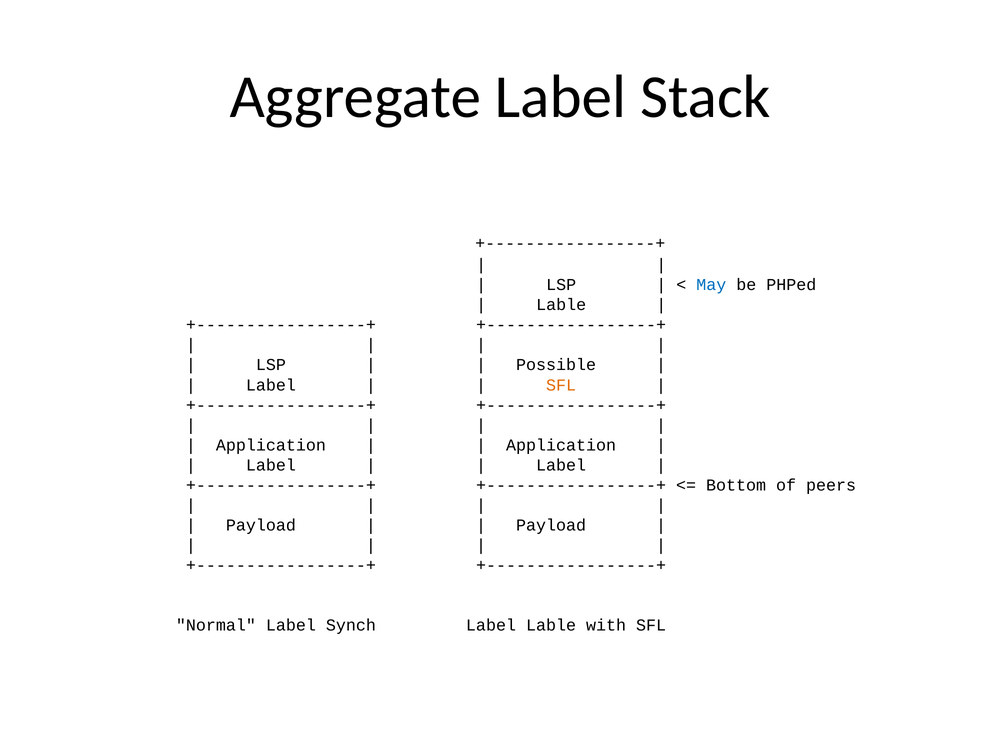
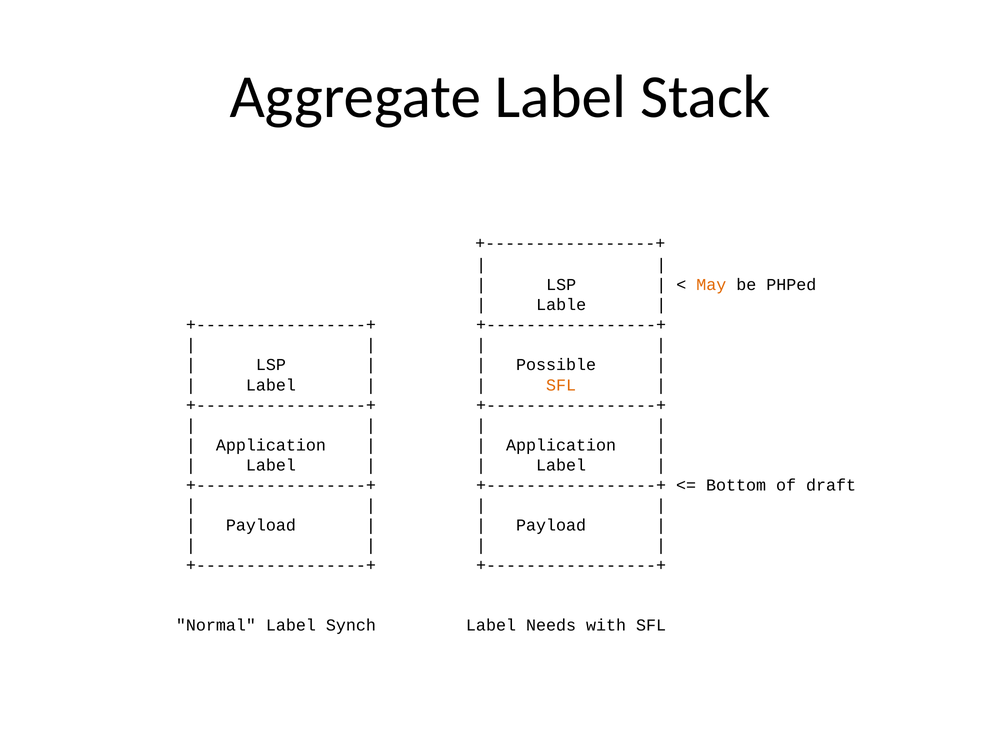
May colour: blue -> orange (711, 285)
peers: peers -> draft (831, 485)
Label Lable: Lable -> Needs (551, 625)
